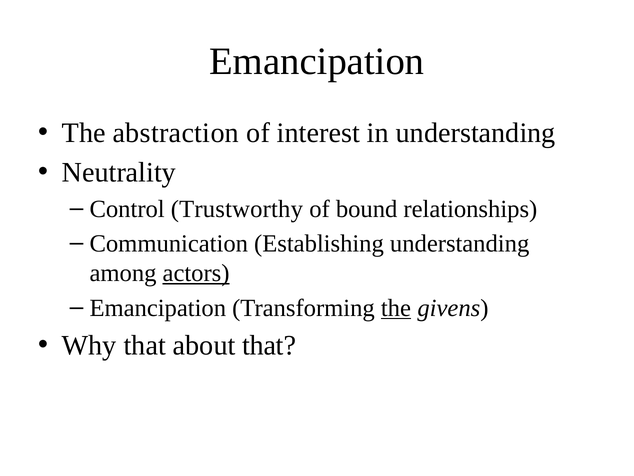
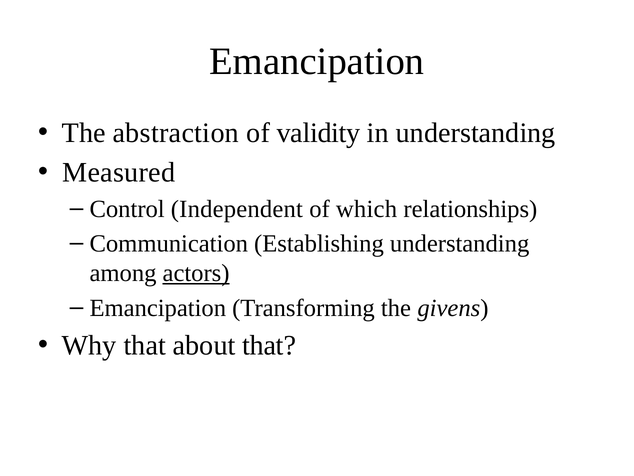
interest: interest -> validity (319, 133)
Neutrality: Neutrality -> Measured (119, 172)
Trustworthy: Trustworthy -> Independent (237, 209)
bound: bound -> which (367, 209)
the underline: present -> none (396, 308)
